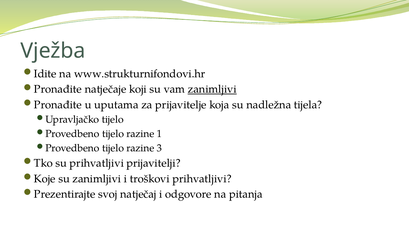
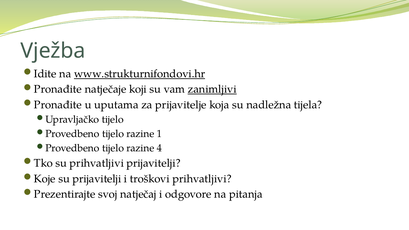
www.strukturnifondovi.hr underline: none -> present (140, 74)
3: 3 -> 4 (159, 148)
su zanimljivi: zanimljivi -> prijavitelji (97, 179)
